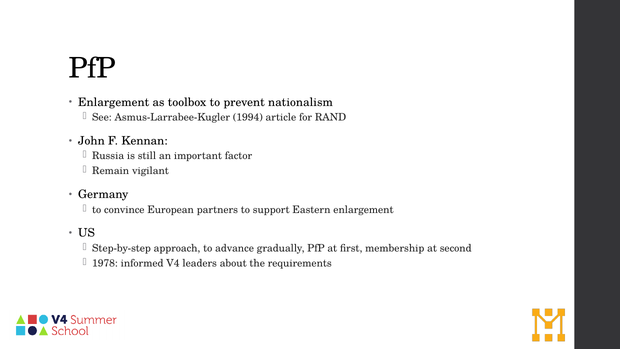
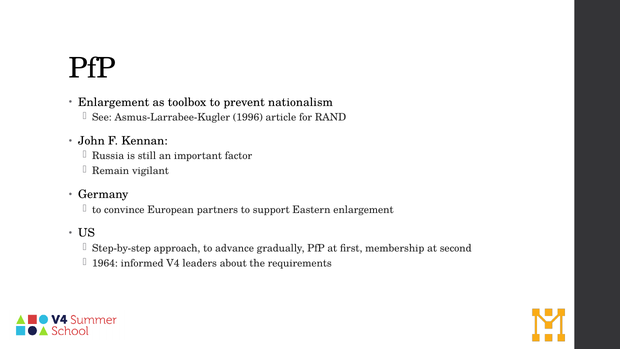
1994: 1994 -> 1996 (248, 117)
1978: 1978 -> 1964 (105, 263)
